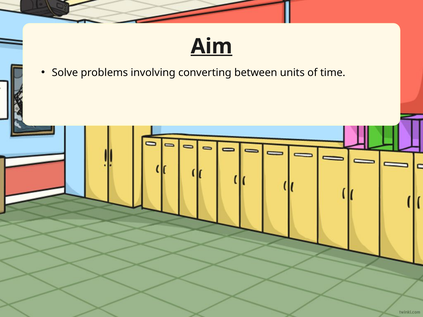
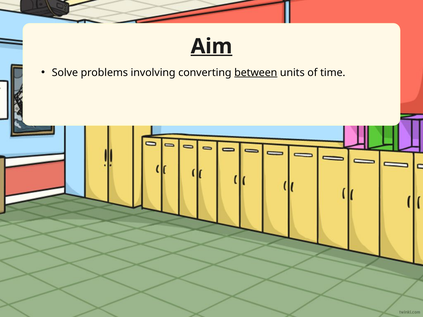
between underline: none -> present (256, 73)
